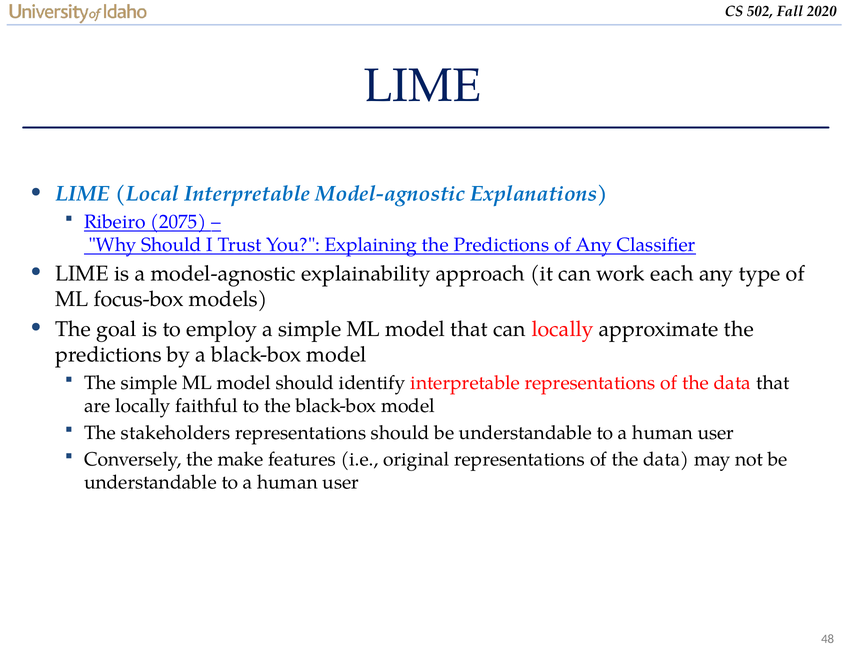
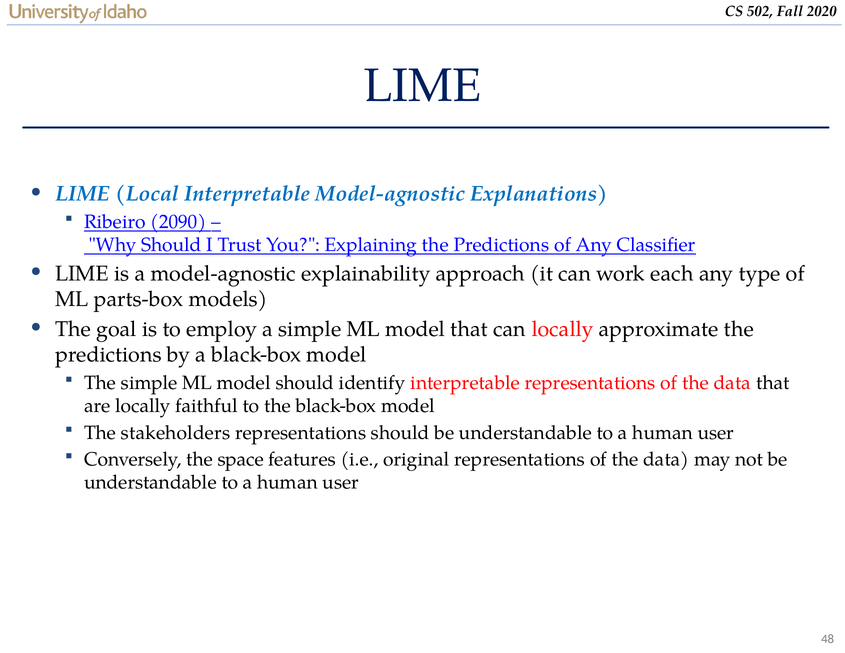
2075: 2075 -> 2090 (178, 222)
focus-box: focus-box -> parts-box (139, 299)
make: make -> space (241, 460)
